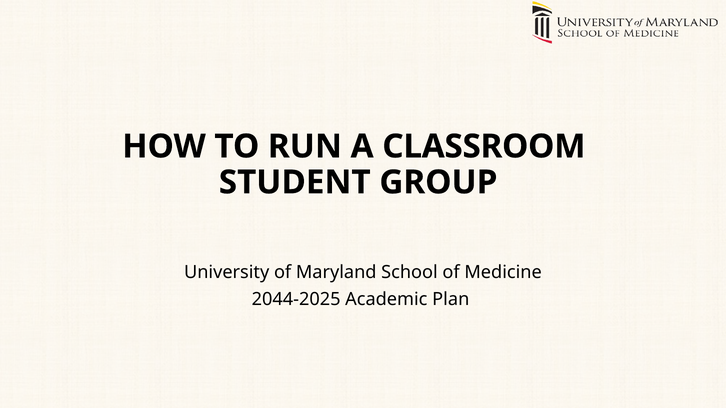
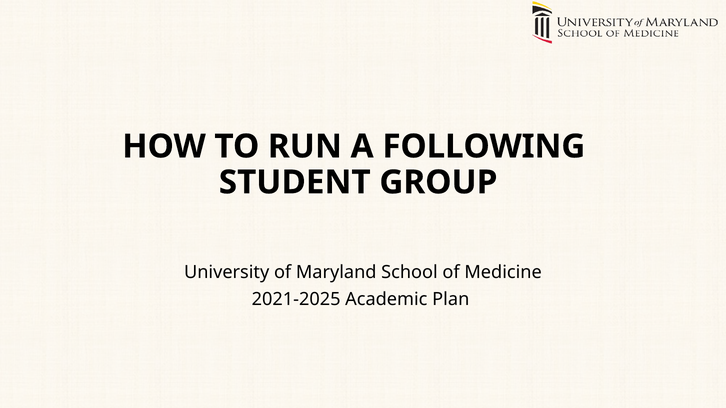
CLASSROOM: CLASSROOM -> FOLLOWING (484, 147)
2044-2025: 2044-2025 -> 2021-2025 (296, 300)
